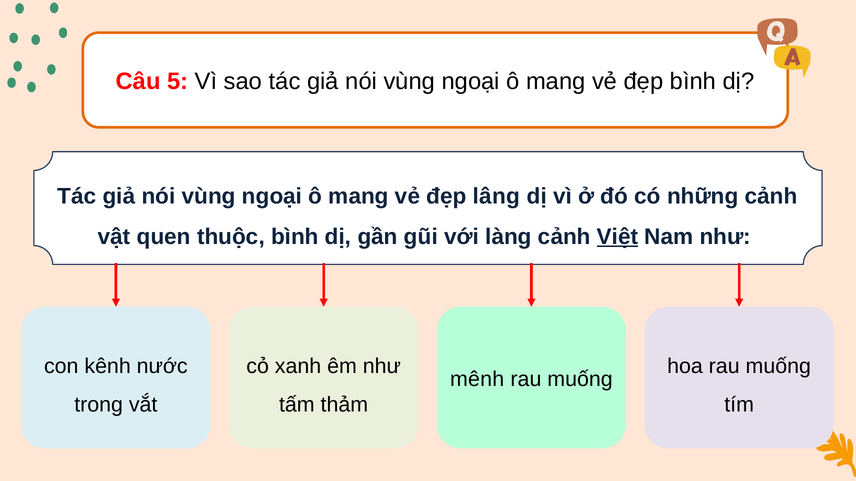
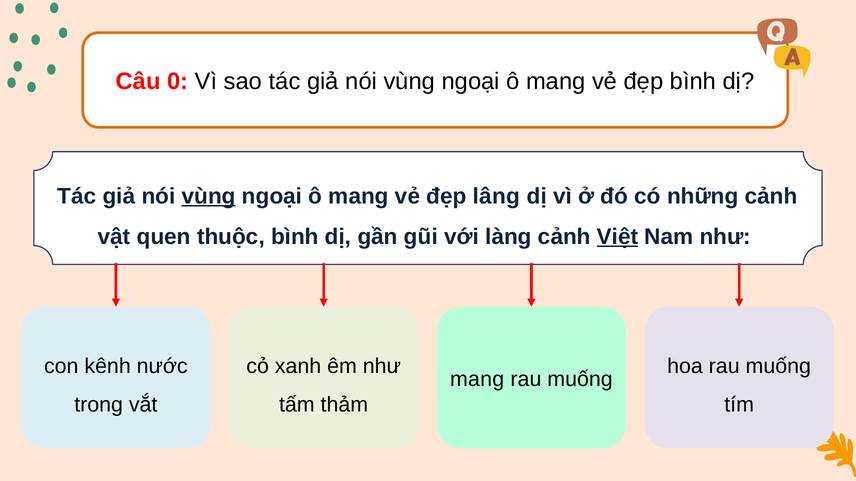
5: 5 -> 0 (178, 82)
vùng underline: none -> present (209, 196)
mênh: mênh -> mang (477, 379)
